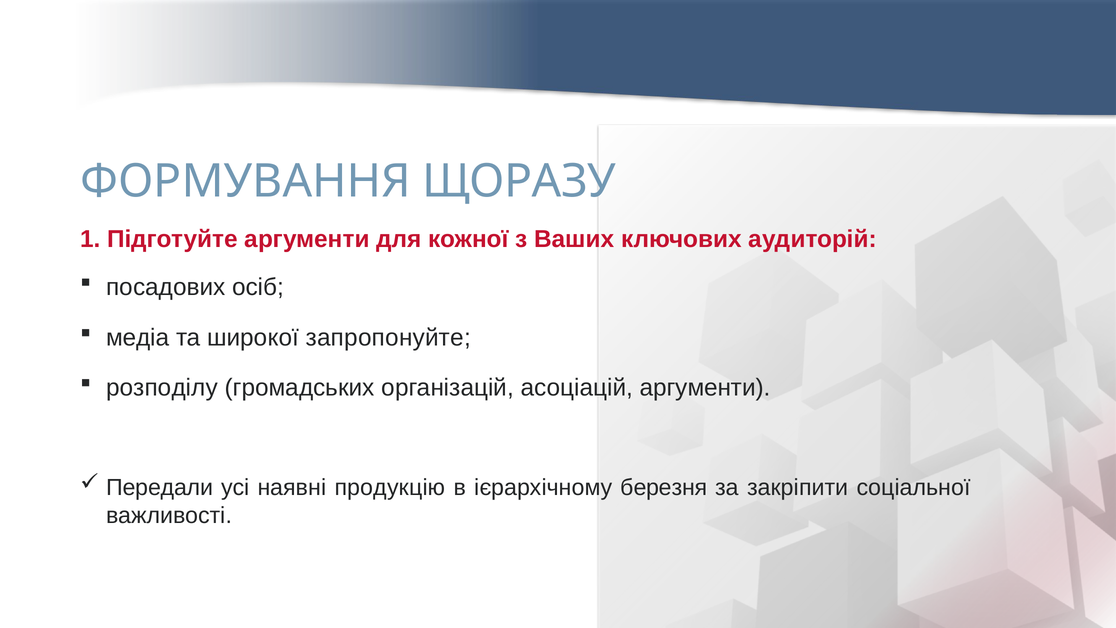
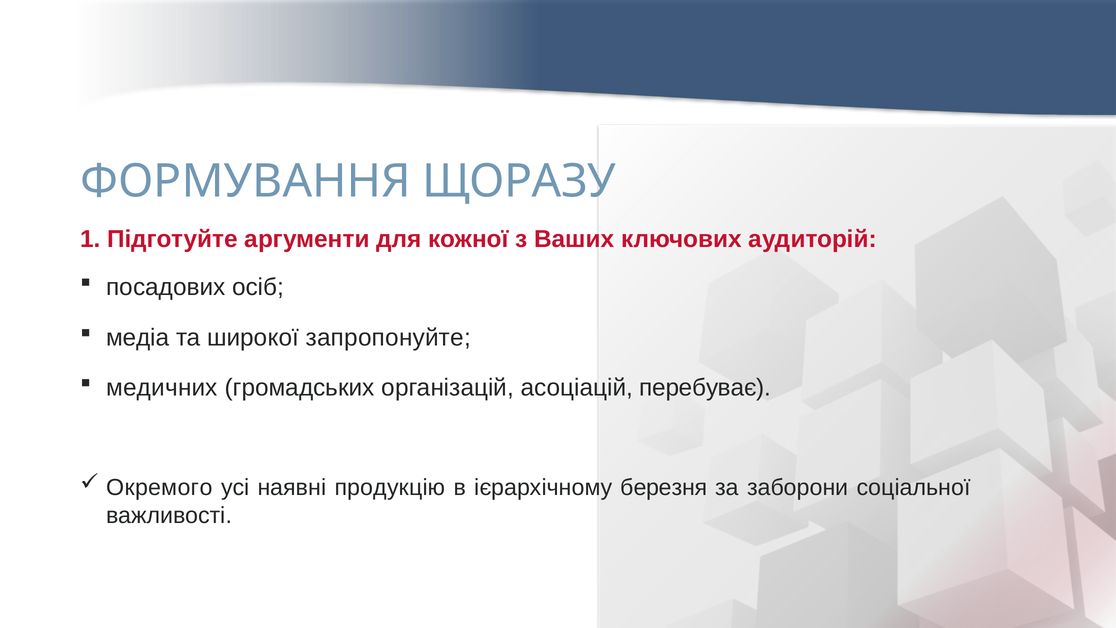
розподілу: розподілу -> медичних (162, 388)
асоціацій аргументи: аргументи -> перебуває (705, 388)
Передали: Передали -> Окремого (159, 487)
закріпити: закріпити -> заборони (798, 487)
